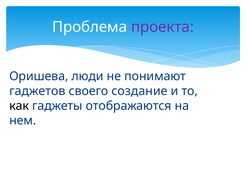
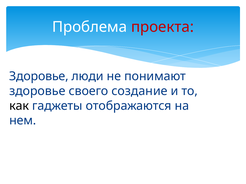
проекта colour: purple -> red (162, 27)
Оришева: Оришева -> Здоровье (39, 77)
гаджетов: гаджетов -> здоровье (37, 91)
